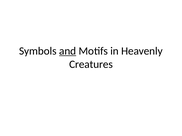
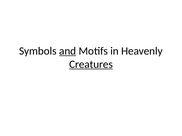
Creatures underline: none -> present (91, 64)
